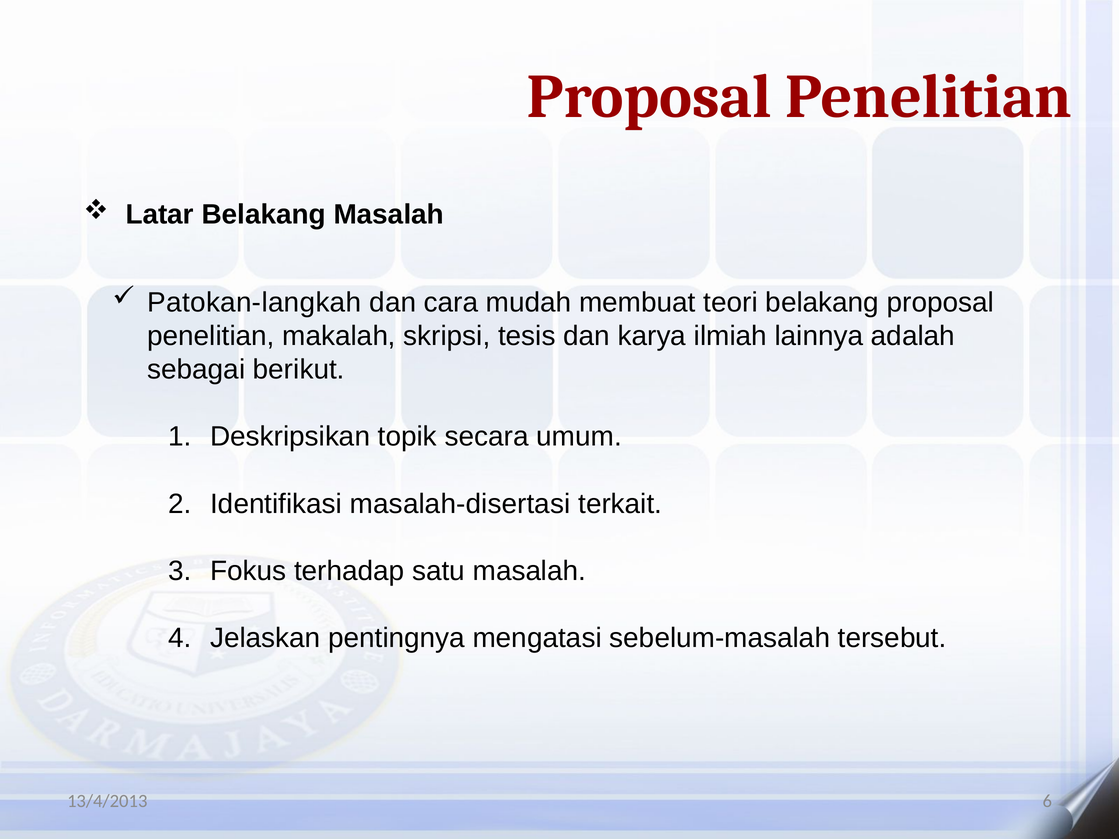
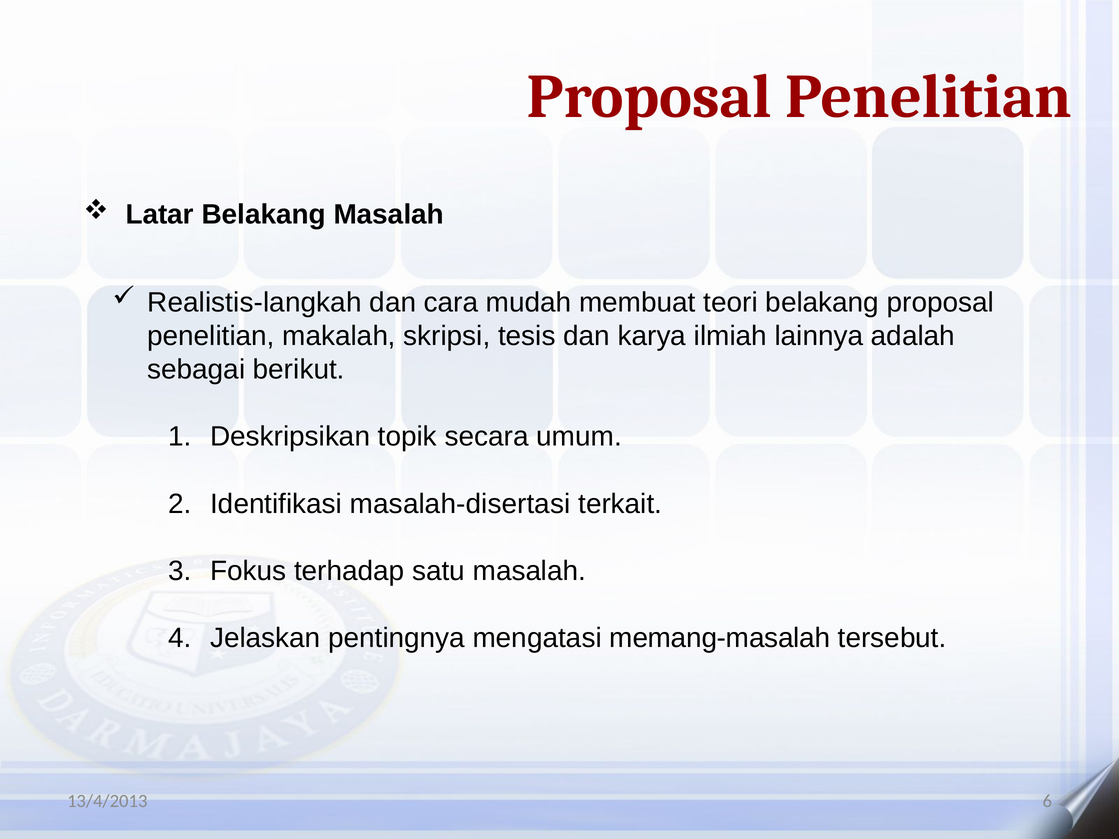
Patokan-langkah: Patokan-langkah -> Realistis-langkah (254, 303)
sebelum-masalah: sebelum-masalah -> memang-masalah (720, 638)
